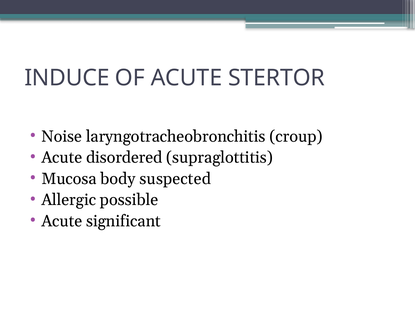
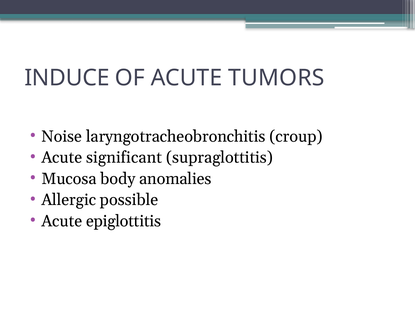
STERTOR: STERTOR -> TUMORS (276, 78)
disordered: disordered -> significant (124, 157)
suspected: suspected -> anomalies (175, 178)
significant: significant -> epiglottitis (124, 220)
